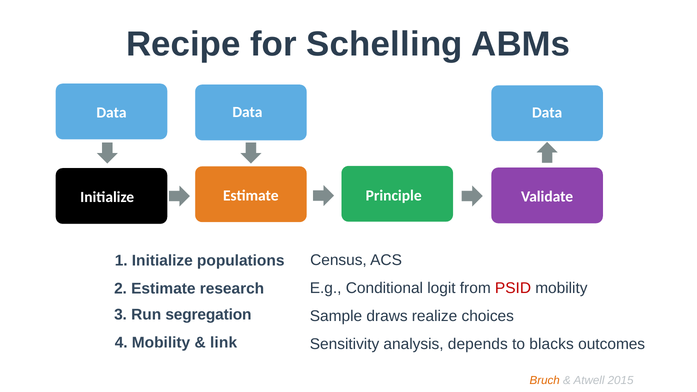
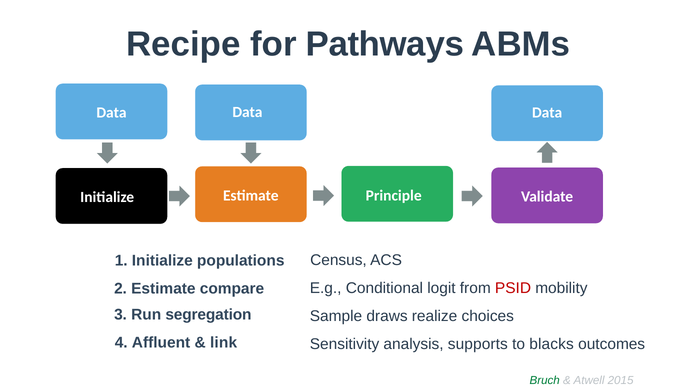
Schelling: Schelling -> Pathways (385, 44)
research: research -> compare (232, 289)
4 Mobility: Mobility -> Affluent (161, 343)
depends: depends -> supports (478, 344)
Bruch colour: orange -> green (545, 381)
